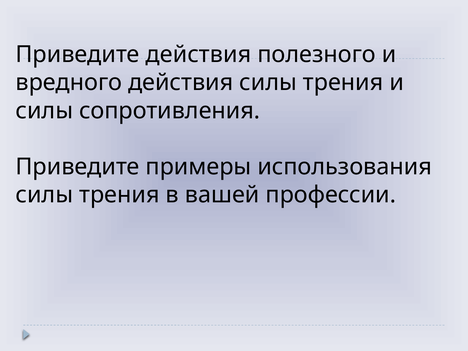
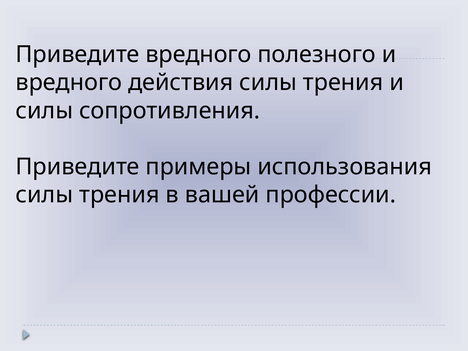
Приведите действия: действия -> вредного (199, 55)
